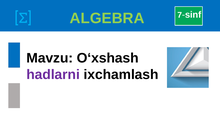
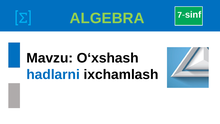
hadlarni colour: purple -> blue (53, 74)
